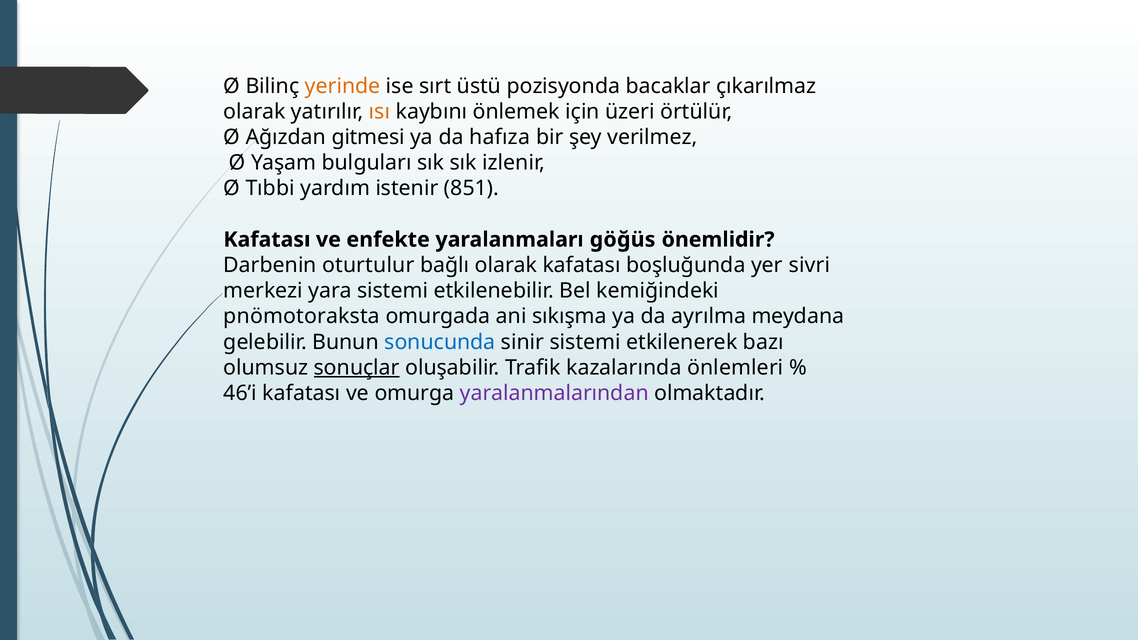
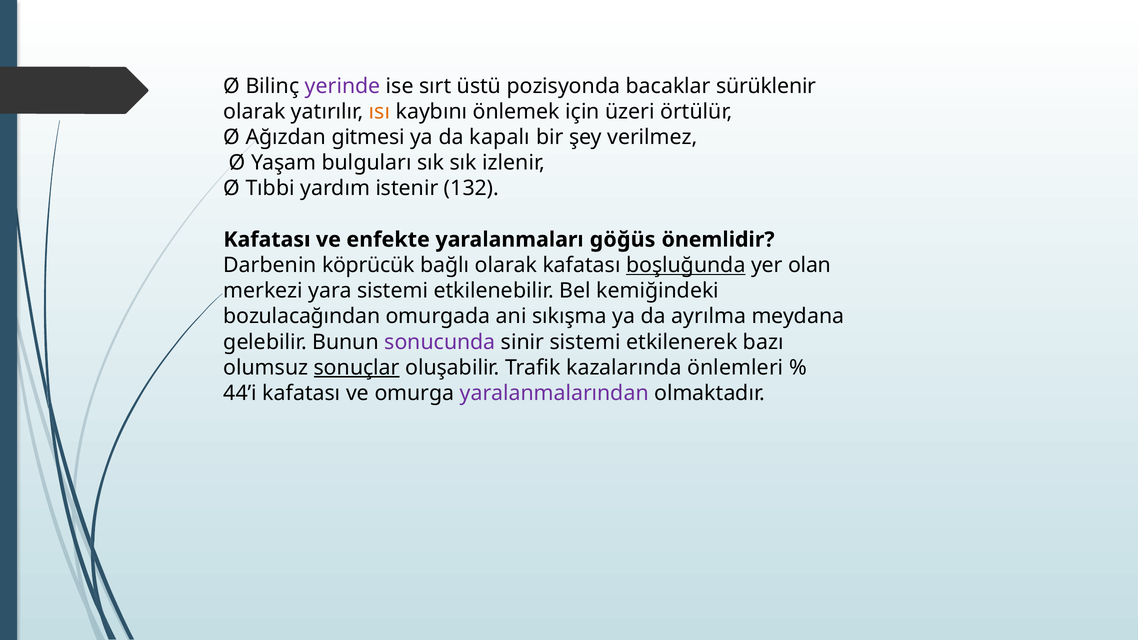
yerinde colour: orange -> purple (343, 86)
çıkarılmaz: çıkarılmaz -> sürüklenir (766, 86)
hafıza: hafıza -> kapalı (500, 137)
851: 851 -> 132 (472, 188)
oturtulur: oturtulur -> köprücük (368, 265)
boşluğunda underline: none -> present (686, 265)
sivri: sivri -> olan (810, 265)
pnömotoraksta: pnömotoraksta -> bozulacağından (302, 317)
sonucunda colour: blue -> purple (440, 342)
46’i: 46’i -> 44’i (240, 393)
